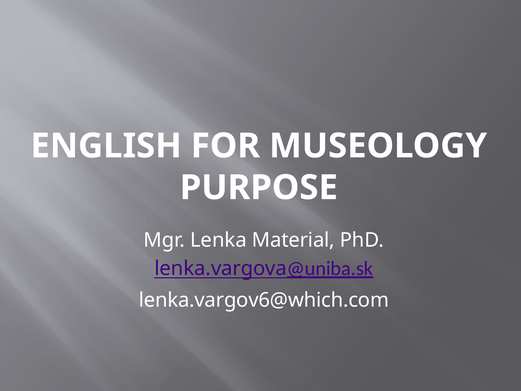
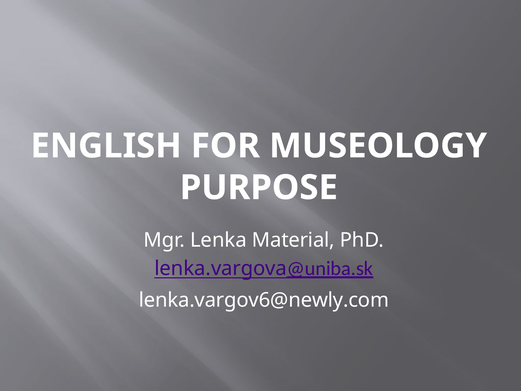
lenka.vargov6@which.com: lenka.vargov6@which.com -> lenka.vargov6@newly.com (264, 300)
